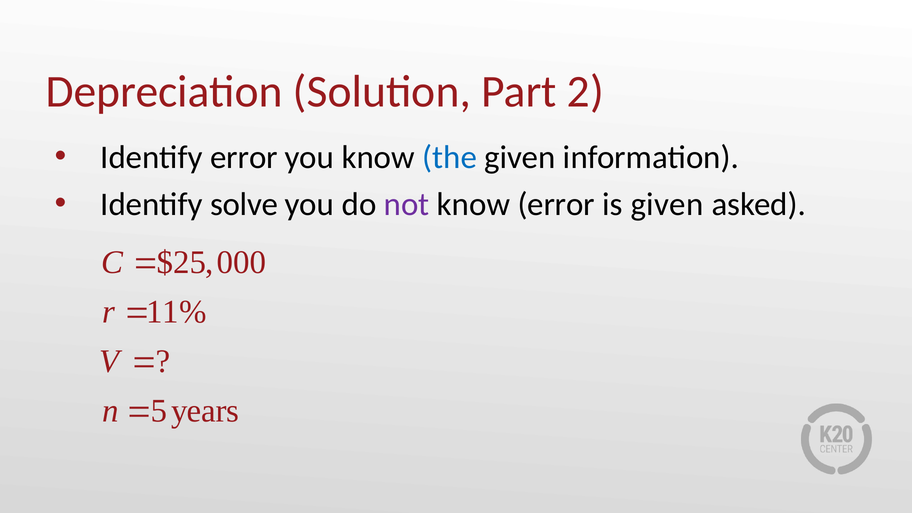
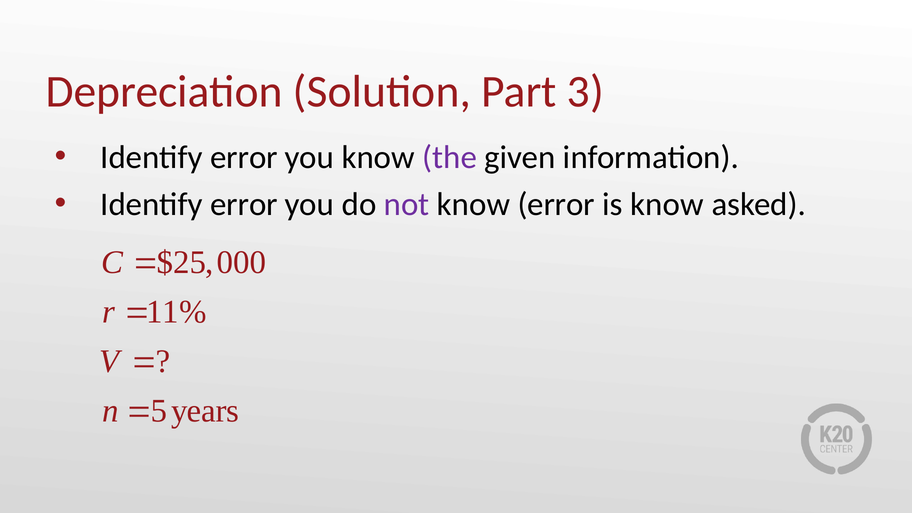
2: 2 -> 3 (585, 92)
the colour: blue -> purple (450, 157)
solve: solve -> error (244, 204)
is given: given -> know (667, 204)
